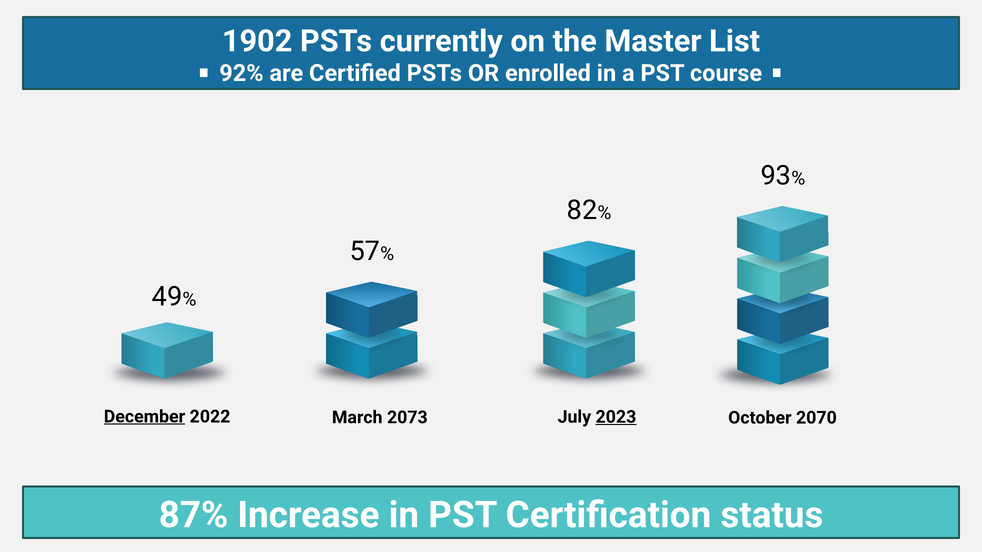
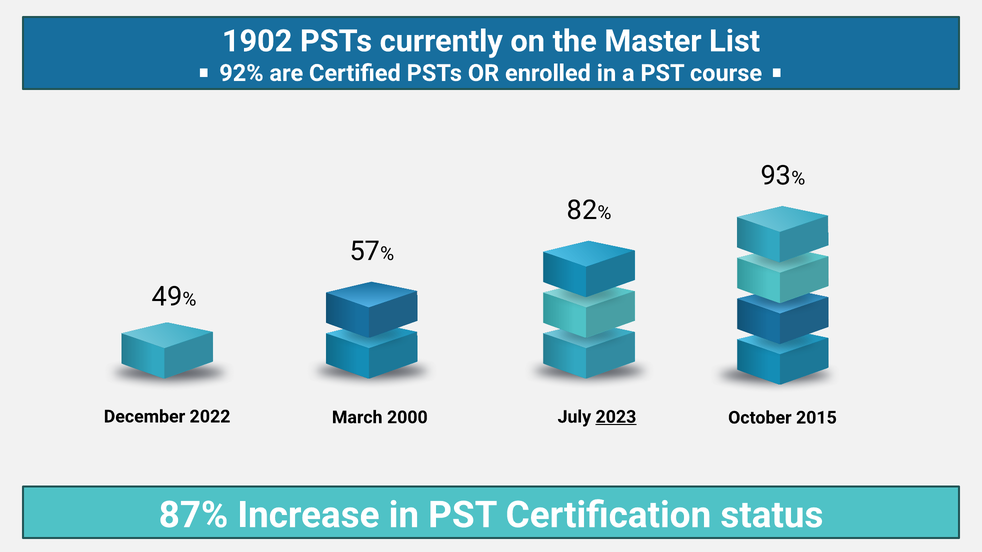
December underline: present -> none (144, 417)
2073: 2073 -> 2000 (407, 418)
2070: 2070 -> 2015 (816, 418)
